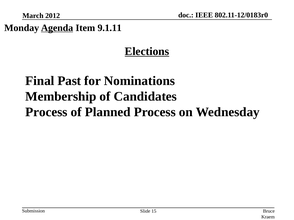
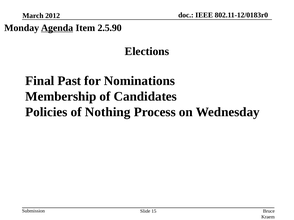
9.1.11: 9.1.11 -> 2.5.90 (110, 28)
Elections underline: present -> none (147, 52)
Process: Process -> Policies (46, 112)
Planned: Planned -> Nothing (108, 112)
